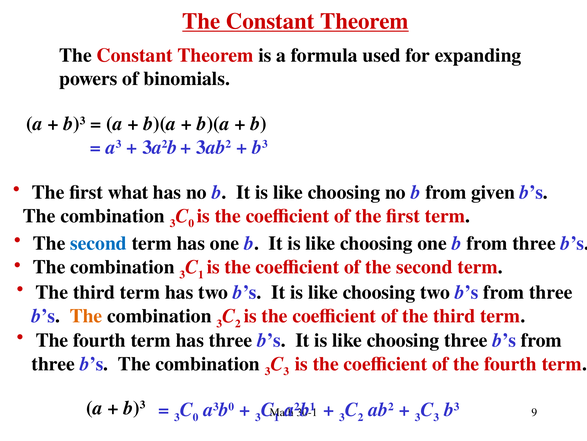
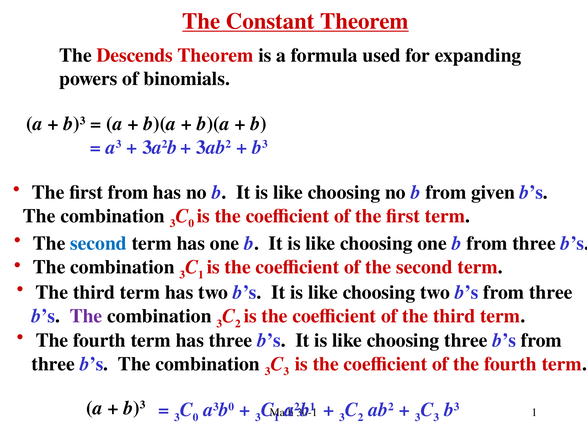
Constant: Constant -> Descends (135, 55)
first what: what -> from (128, 192)
The colour: orange -> purple (86, 315)
9: 9 -> 1 (534, 412)
